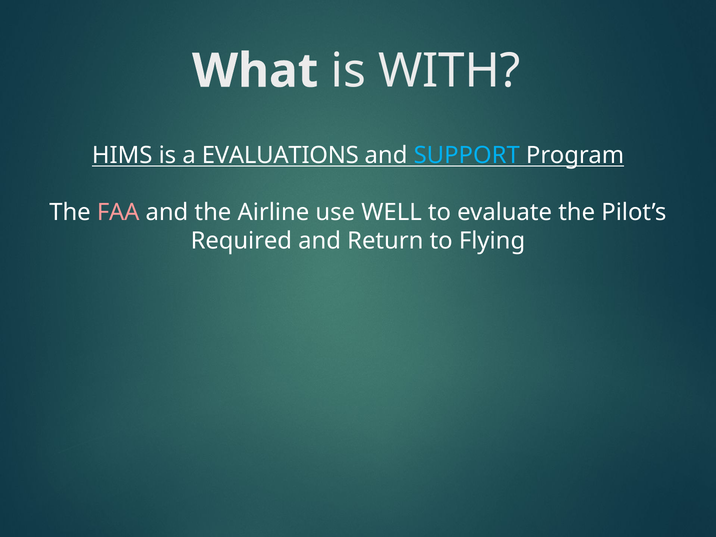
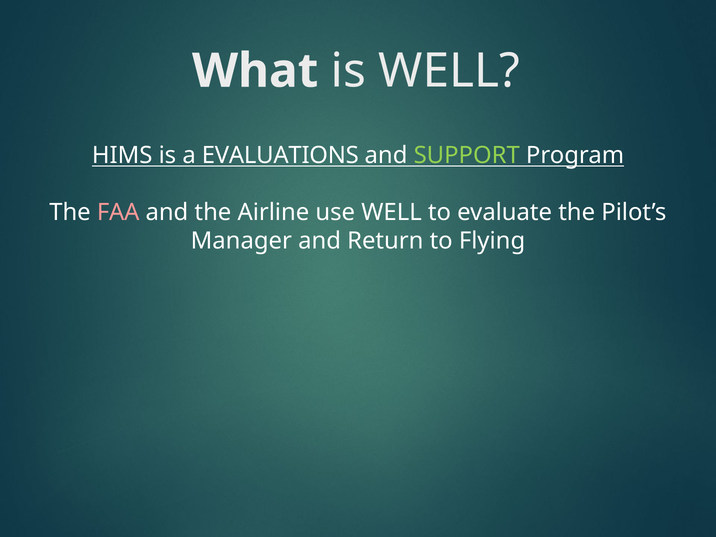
is WITH: WITH -> WELL (449, 71)
SUPPORT colour: light blue -> light green (467, 155)
Required: Required -> Manager (241, 241)
